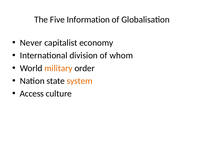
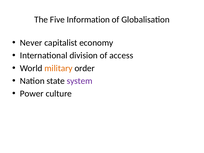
whom: whom -> access (121, 55)
system colour: orange -> purple (80, 81)
Access: Access -> Power (32, 94)
